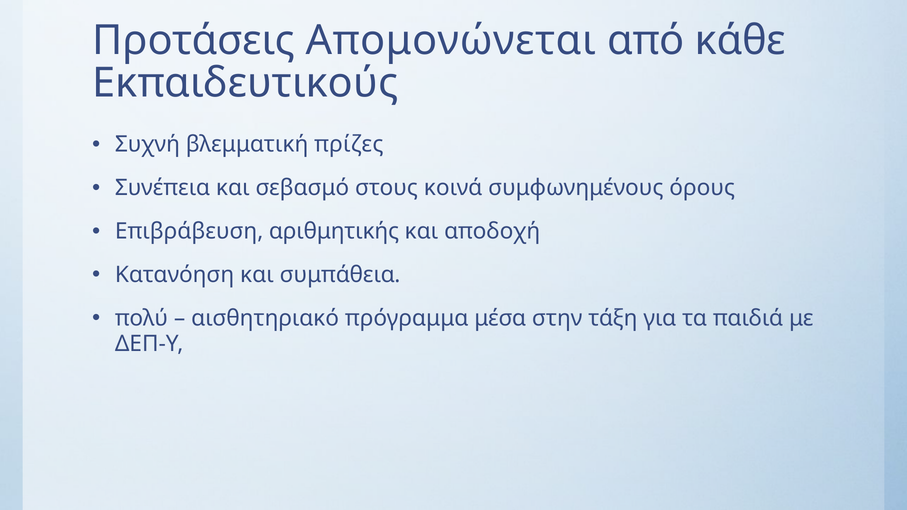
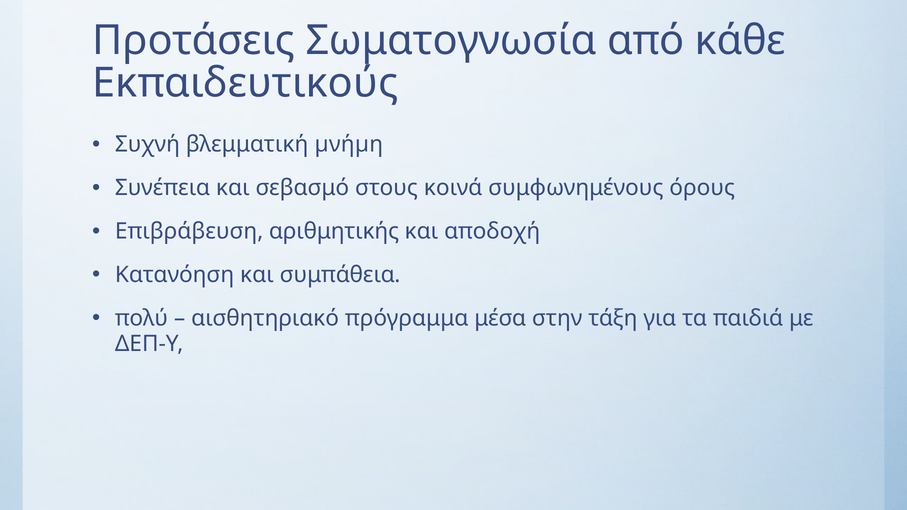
Απομονώνεται: Απομονώνεται -> Σωματογνωσία (451, 40)
πρίζες: πρίζες -> µνήµη (349, 144)
